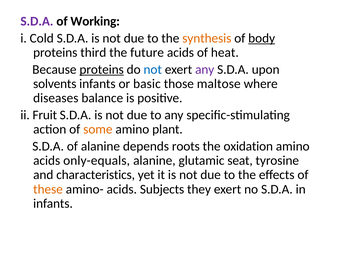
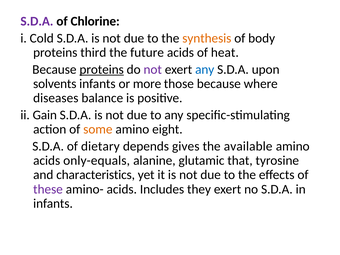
Working: Working -> Chlorine (95, 21)
body underline: present -> none (262, 38)
not colour: blue -> purple (153, 69)
any colour: purple -> blue (205, 69)
basic: basic -> more (147, 84)
those maltose: maltose -> because (219, 84)
Fruit: Fruit -> Gain (45, 115)
plant: plant -> eight (167, 129)
of alanine: alanine -> dietary (100, 146)
roots: roots -> gives (186, 146)
oxidation: oxidation -> available (248, 146)
seat: seat -> that (240, 161)
these colour: orange -> purple (48, 189)
Subjects: Subjects -> Includes (162, 189)
